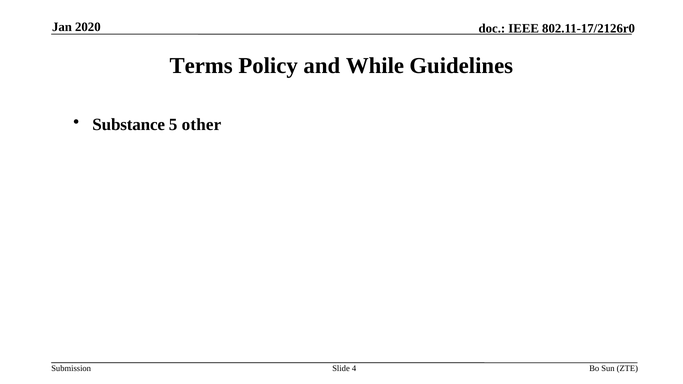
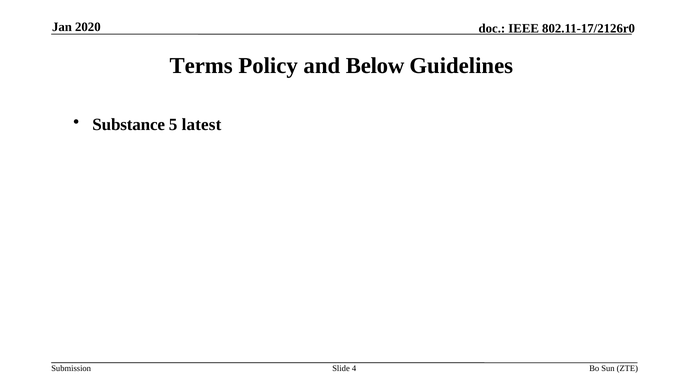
While: While -> Below (375, 66)
other: other -> latest (202, 125)
